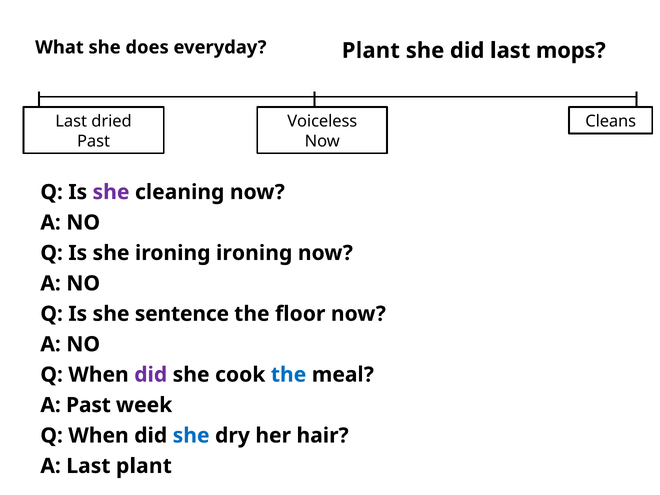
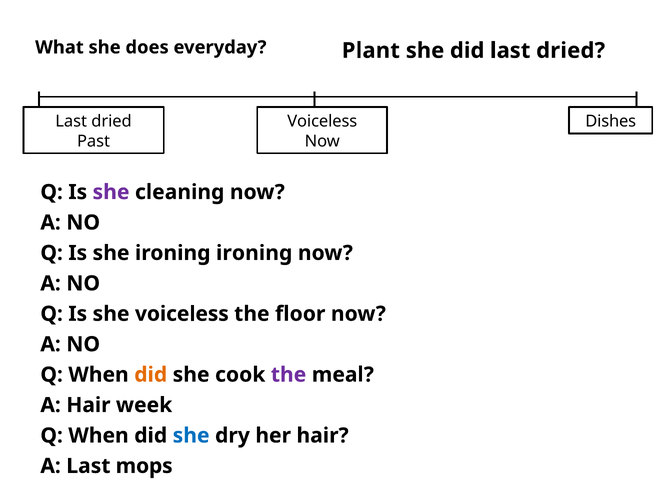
did last mops: mops -> dried (571, 51)
Cleans: Cleans -> Dishes (611, 121)
she sentence: sentence -> voiceless (182, 314)
did colour: purple -> orange (151, 375)
the colour: blue -> purple (289, 375)
A Past: Past -> Hair (88, 405)
Last plant: plant -> mops (144, 466)
